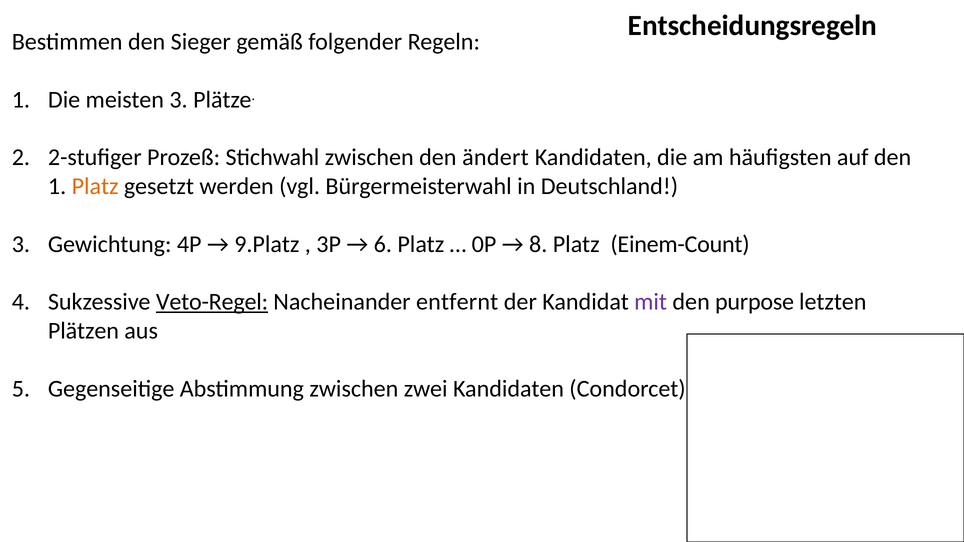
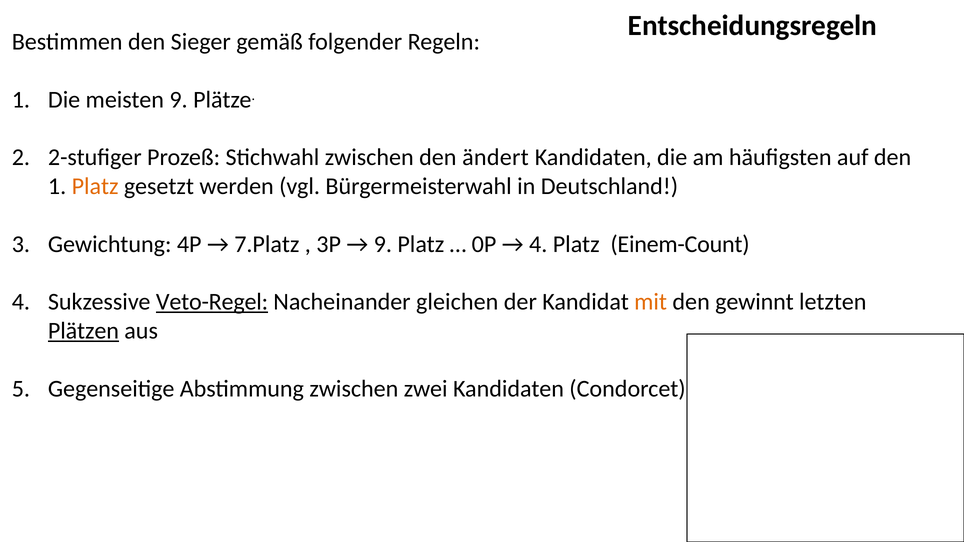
meisten 3: 3 -> 9 (179, 100)
9.Platz: 9.Platz -> 7.Platz (267, 244)
6: 6 -> 9 (383, 244)
8: 8 -> 4 (538, 244)
entfernt: entfernt -> gleichen (457, 302)
mit colour: purple -> orange (651, 302)
purpose: purpose -> gewinnt (754, 302)
Plätzen underline: none -> present (83, 331)
